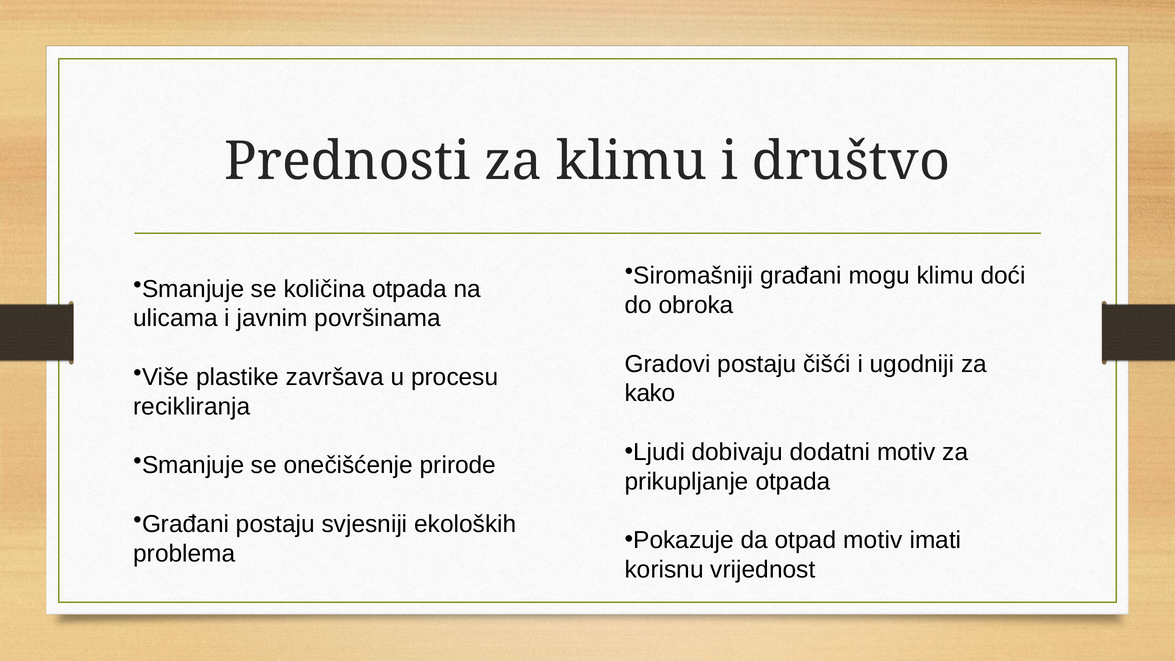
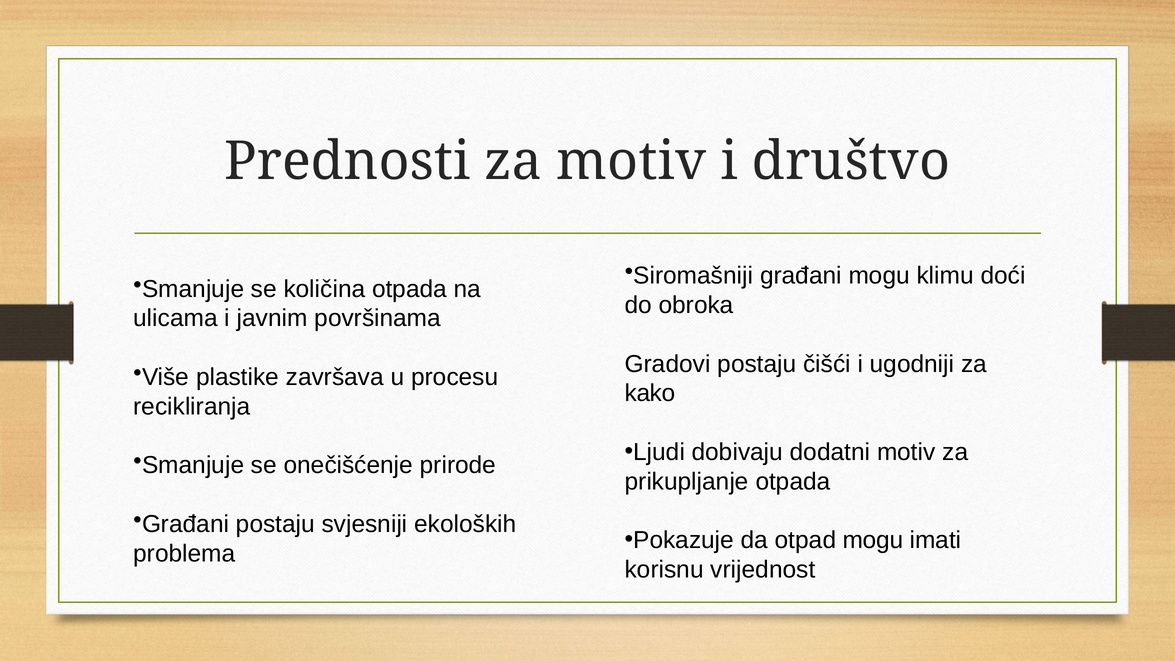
za klimu: klimu -> motiv (631, 161)
otpad motiv: motiv -> mogu (873, 540)
